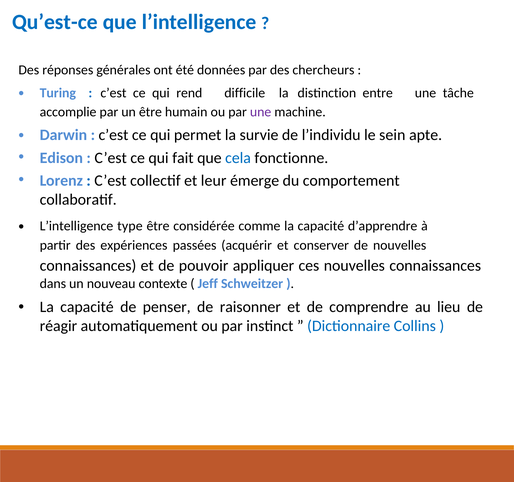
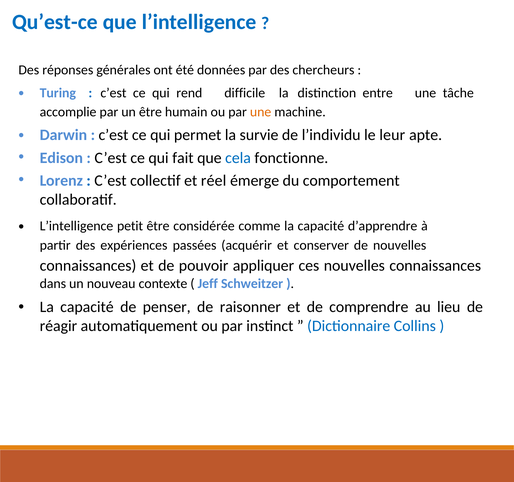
une colour: purple -> orange (261, 112)
sein: sein -> leur (392, 135)
leur: leur -> réel (214, 180)
type: type -> petit (130, 226)
